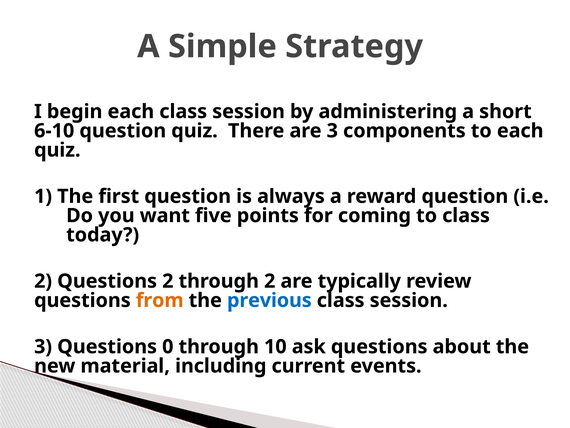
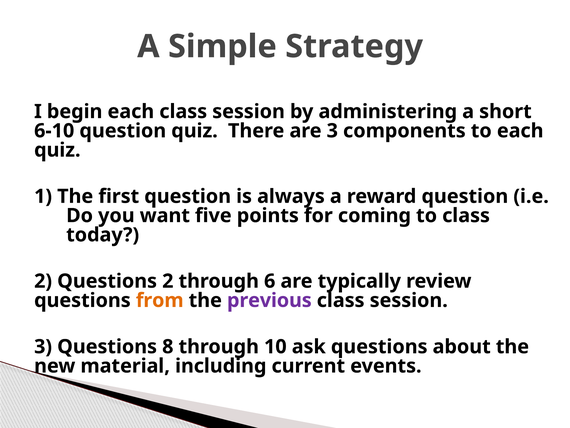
through 2: 2 -> 6 (270, 281)
previous colour: blue -> purple (269, 300)
0: 0 -> 8 (168, 346)
